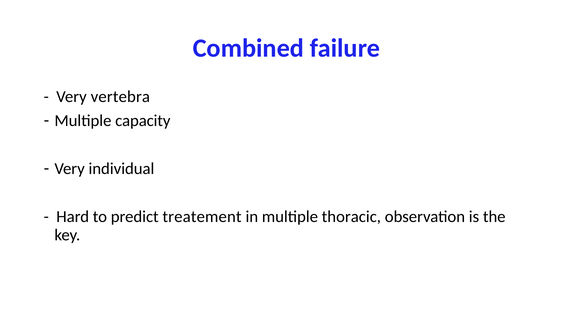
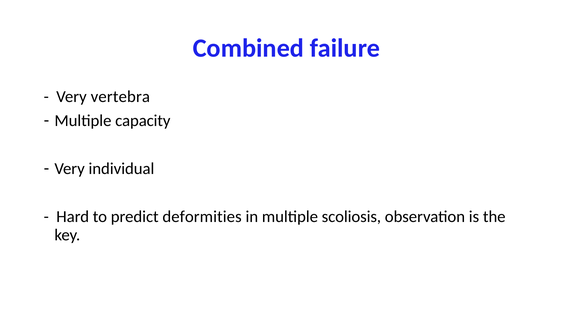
treatement: treatement -> deformities (202, 217)
thoracic: thoracic -> scoliosis (351, 217)
